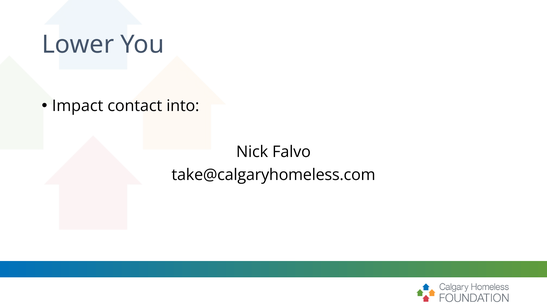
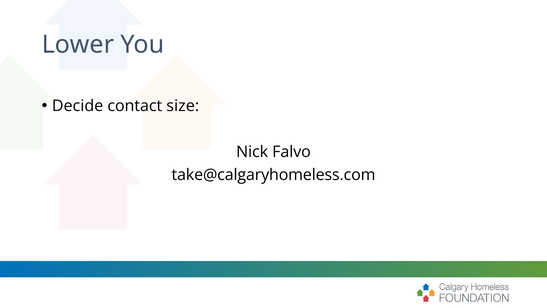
Impact: Impact -> Decide (78, 106)
into: into -> size (183, 106)
